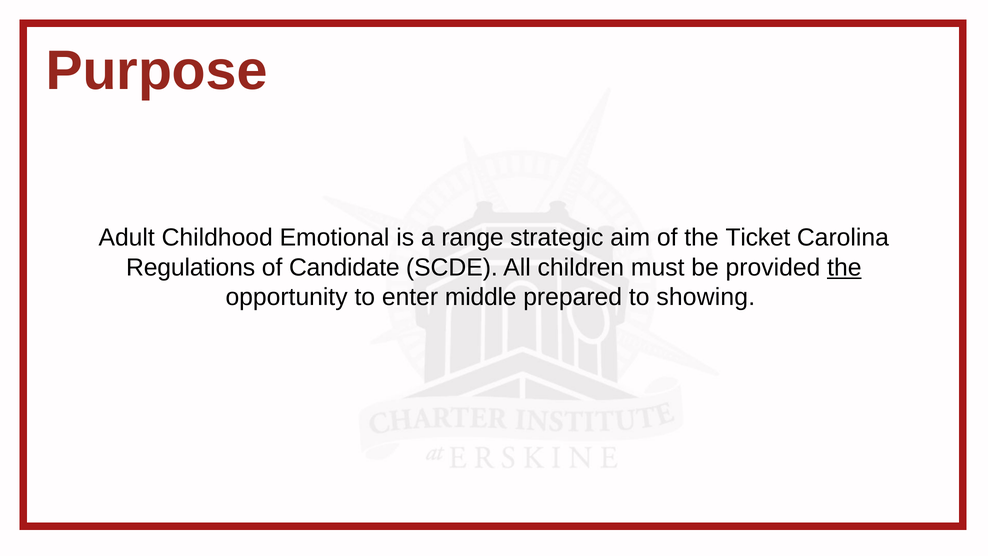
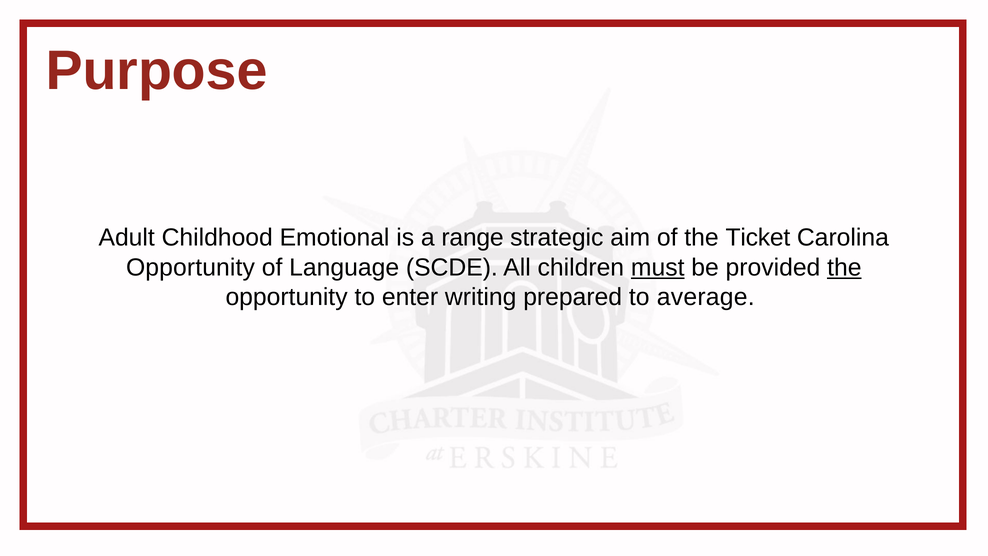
Regulations: Regulations -> Opportunity (190, 267)
Candidate: Candidate -> Language (344, 267)
must underline: none -> present (658, 267)
middle: middle -> writing (481, 297)
showing: showing -> average (706, 297)
